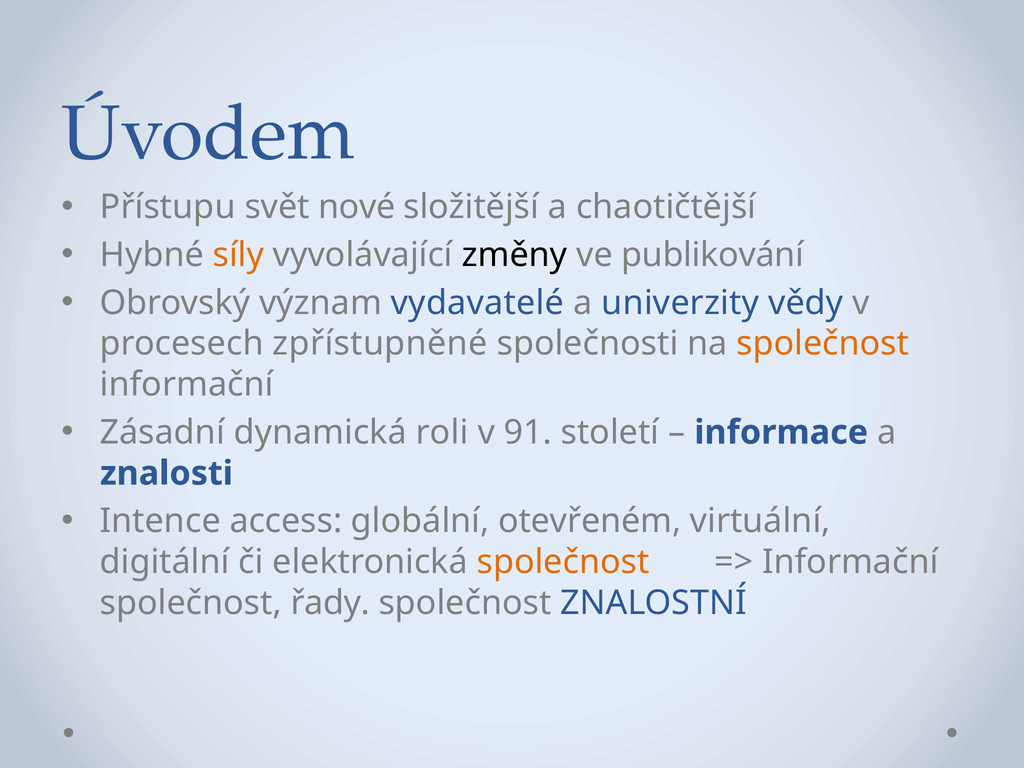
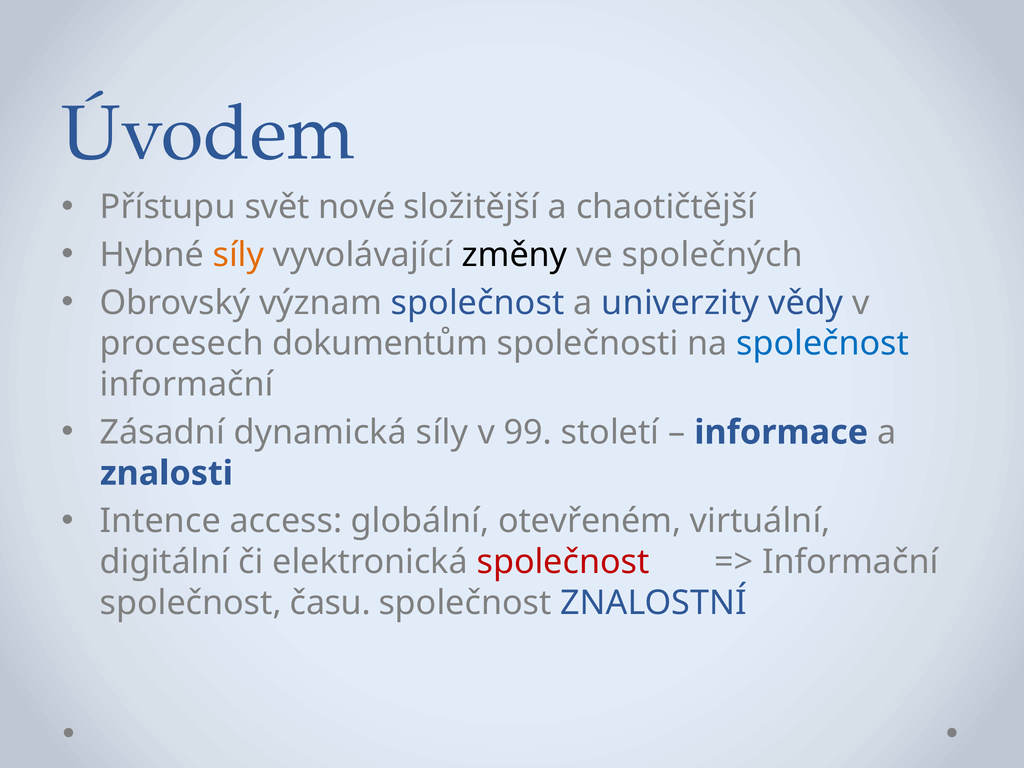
publikování: publikování -> společných (712, 255)
význam vydavatelé: vydavatelé -> společnost (478, 303)
zpřístupněné: zpřístupněné -> dokumentům (380, 344)
společnost colour: orange -> blue (823, 344)
dynamická roli: roli -> síly (442, 432)
91: 91 -> 99 (528, 432)
společnost colour: orange -> red (563, 562)
řady: řady -> času (330, 603)
